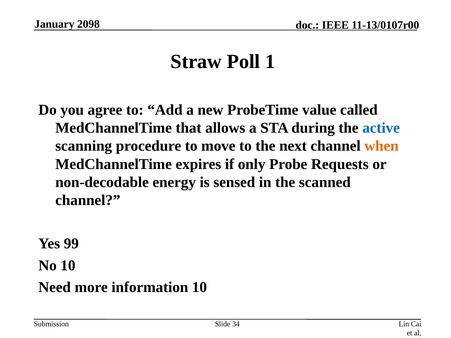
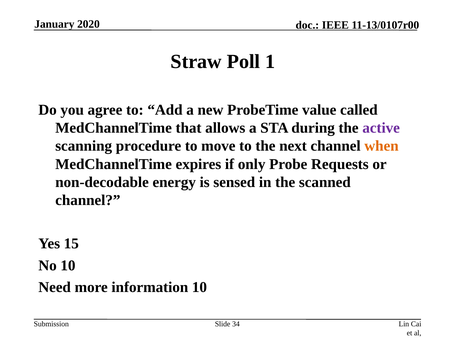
2098: 2098 -> 2020 (88, 24)
active colour: blue -> purple (381, 128)
99: 99 -> 15 (71, 244)
